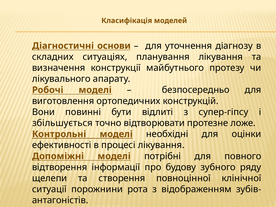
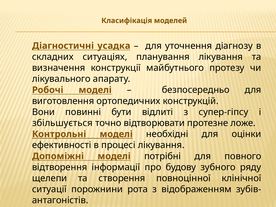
основи: основи -> усадка (114, 46)
